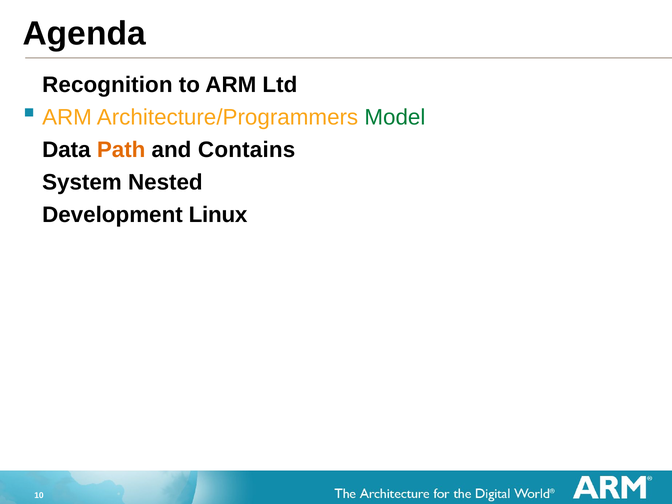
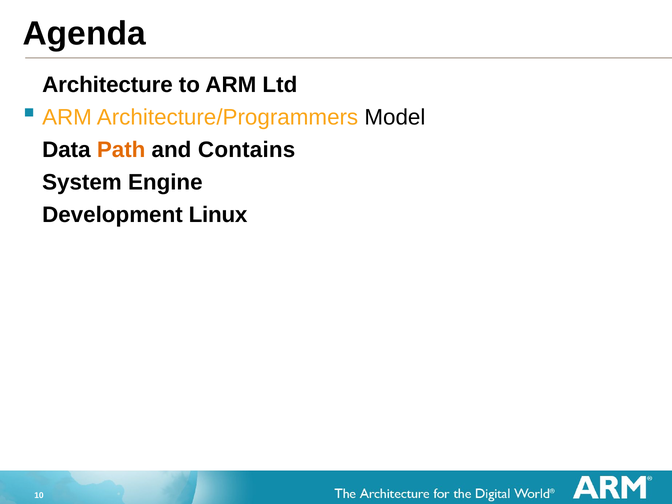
Recognition: Recognition -> Architecture (107, 85)
Model colour: green -> black (395, 117)
Nested: Nested -> Engine (165, 182)
